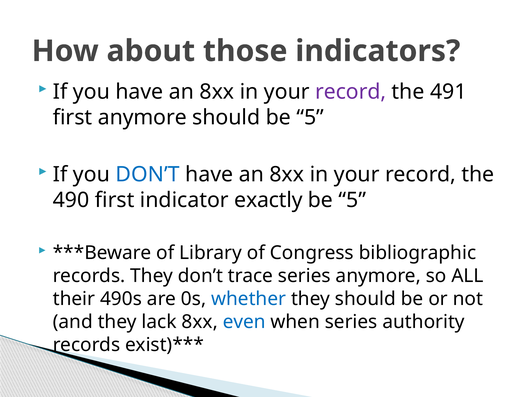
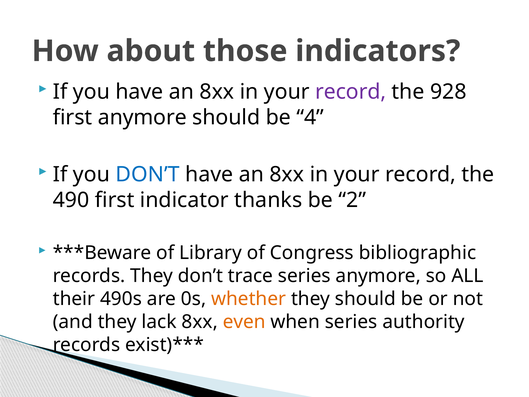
491: 491 -> 928 (448, 92)
should be 5: 5 -> 4 (310, 117)
exactly: exactly -> thanks (268, 200)
5: 5 -> 2 (352, 200)
whether colour: blue -> orange (249, 299)
even colour: blue -> orange (244, 322)
